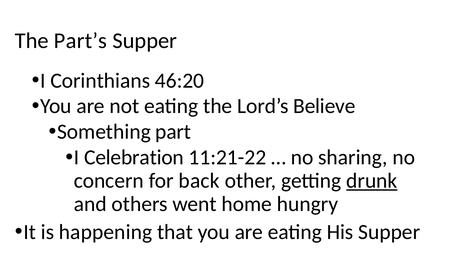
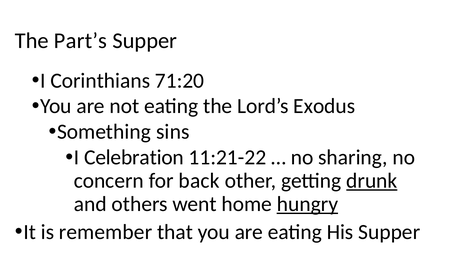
46:20: 46:20 -> 71:20 (180, 80)
Believe: Believe -> Exodus (324, 106)
part: part -> sins (173, 132)
hungry underline: none -> present (307, 204)
happening: happening -> remember (106, 232)
